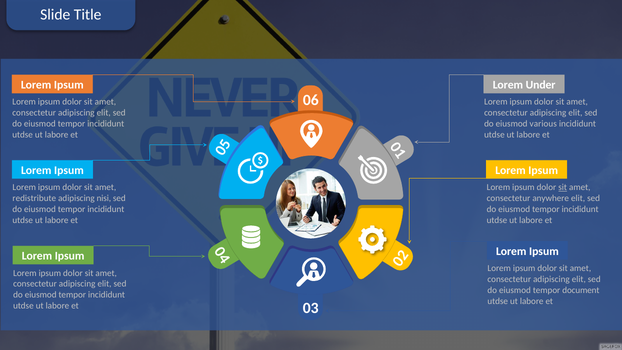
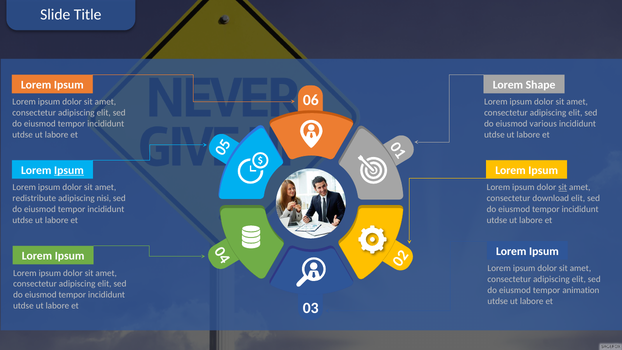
Under: Under -> Shape (541, 85)
Ipsum underline: none -> present (69, 170)
anywhere: anywhere -> download (551, 198)
document: document -> animation (581, 290)
